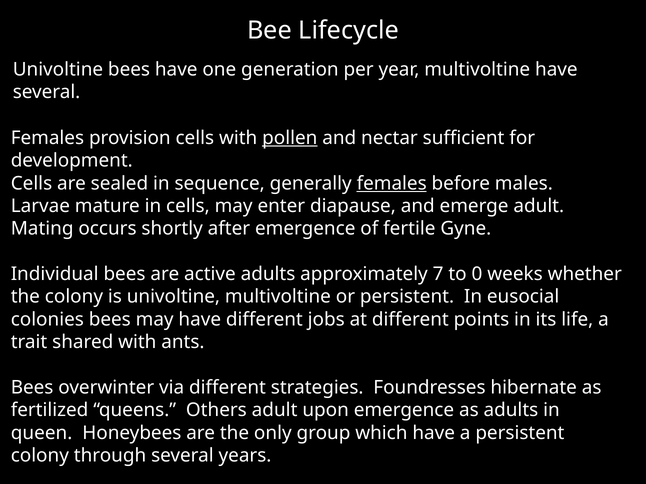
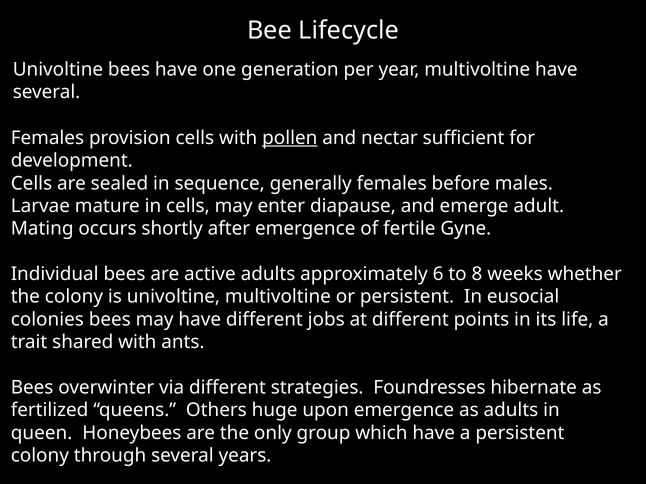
females underline: present -> none (392, 184)
7: 7 -> 6 (438, 274)
0: 0 -> 8 (477, 274)
Others adult: adult -> huge (275, 411)
